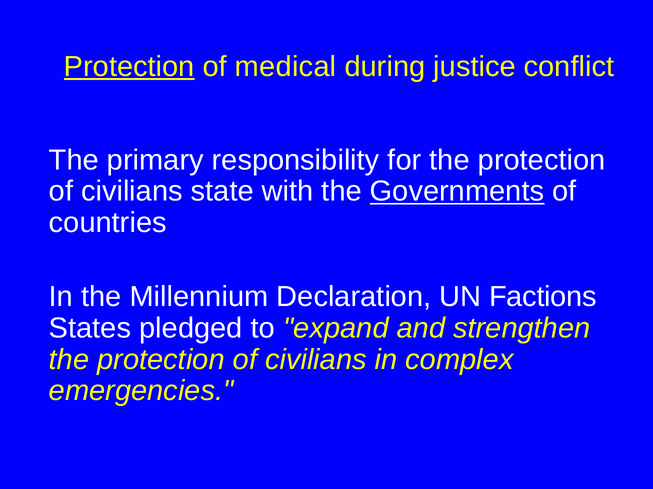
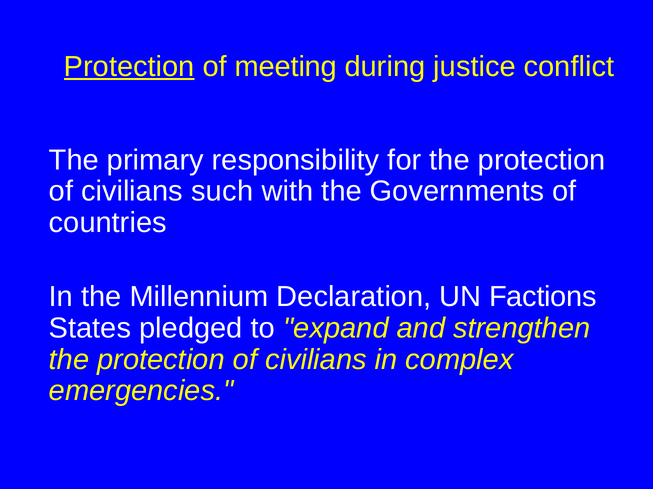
medical: medical -> meeting (286, 67)
state: state -> such (222, 192)
Governments underline: present -> none (457, 192)
